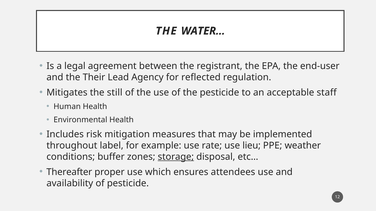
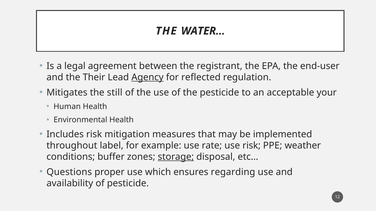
Agency underline: none -> present (147, 77)
staff: staff -> your (327, 93)
use lieu: lieu -> risk (252, 146)
Thereafter: Thereafter -> Questions (69, 172)
attendees: attendees -> regarding (233, 172)
